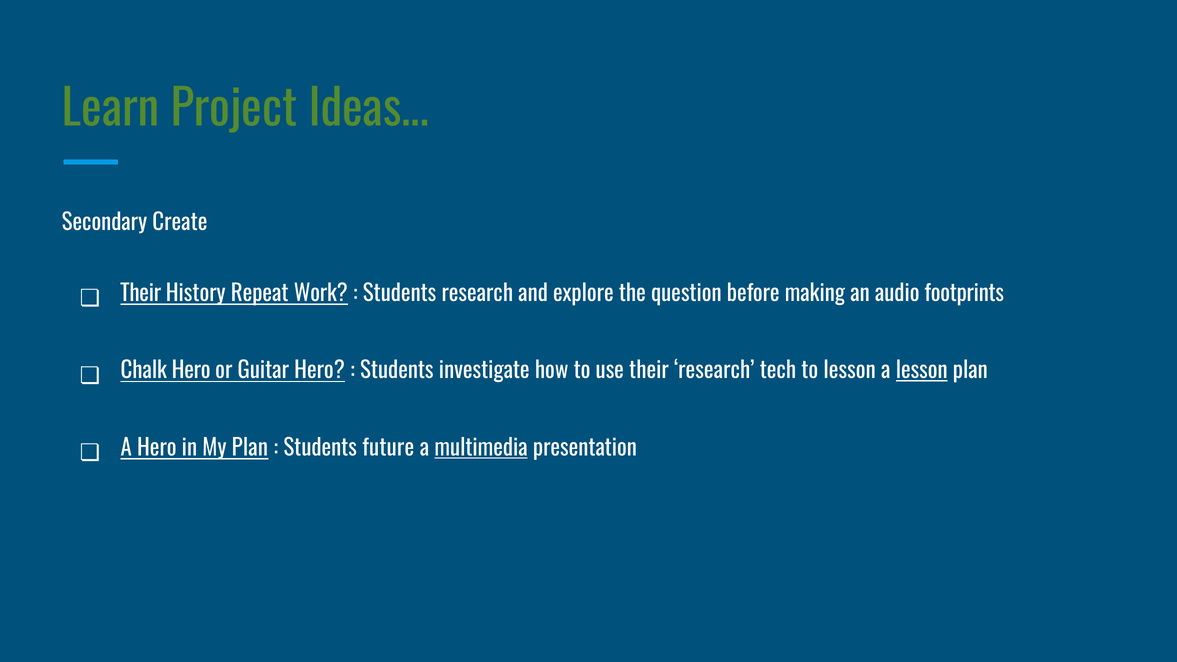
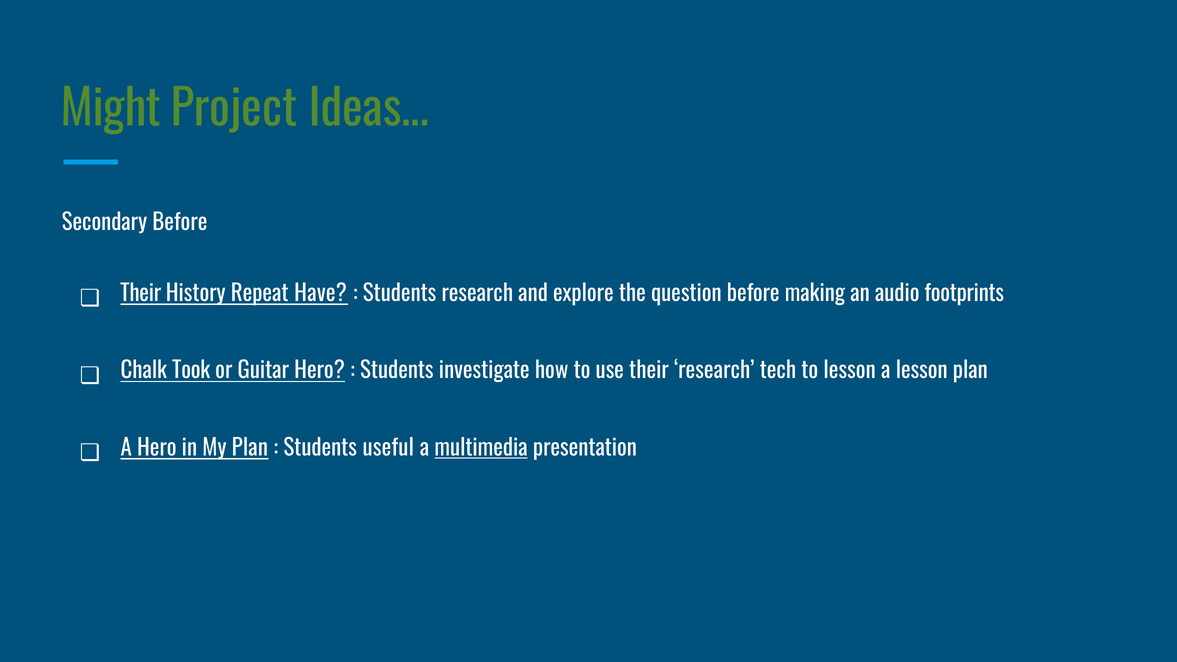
Learn: Learn -> Might (111, 109)
Secondary Create: Create -> Before (180, 223)
Work: Work -> Have (321, 294)
Chalk Hero: Hero -> Took (191, 371)
lesson underline: present -> none (922, 371)
future: future -> useful (388, 448)
